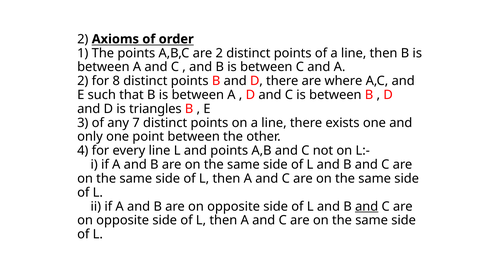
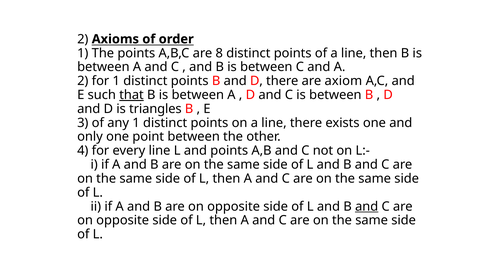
are 2: 2 -> 8 (219, 53)
for 8: 8 -> 1 (116, 81)
where: where -> axiom (343, 81)
that underline: none -> present (131, 95)
any 7: 7 -> 1 (136, 123)
